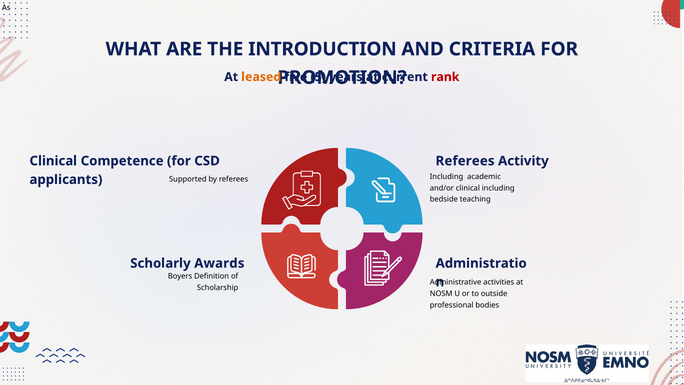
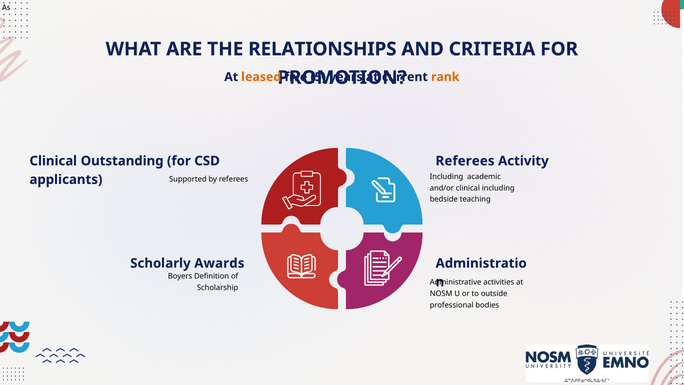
INTRODUCTION: INTRODUCTION -> RELATIONSHIPS (322, 49)
rank colour: red -> orange (445, 77)
Competence: Competence -> Outstanding (122, 161)
